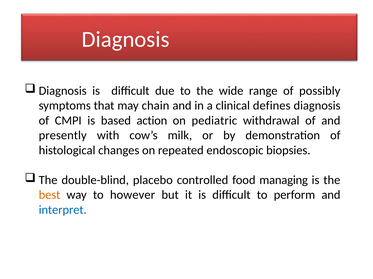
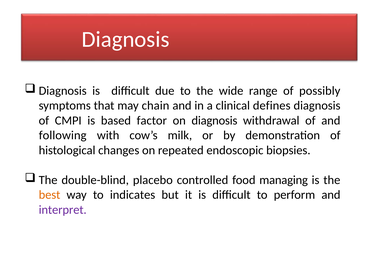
action: action -> factor (152, 121)
on pediatric: pediatric -> diagnosis (214, 121)
presently: presently -> following (63, 136)
however: however -> indicates (133, 195)
interpret colour: blue -> purple (63, 210)
